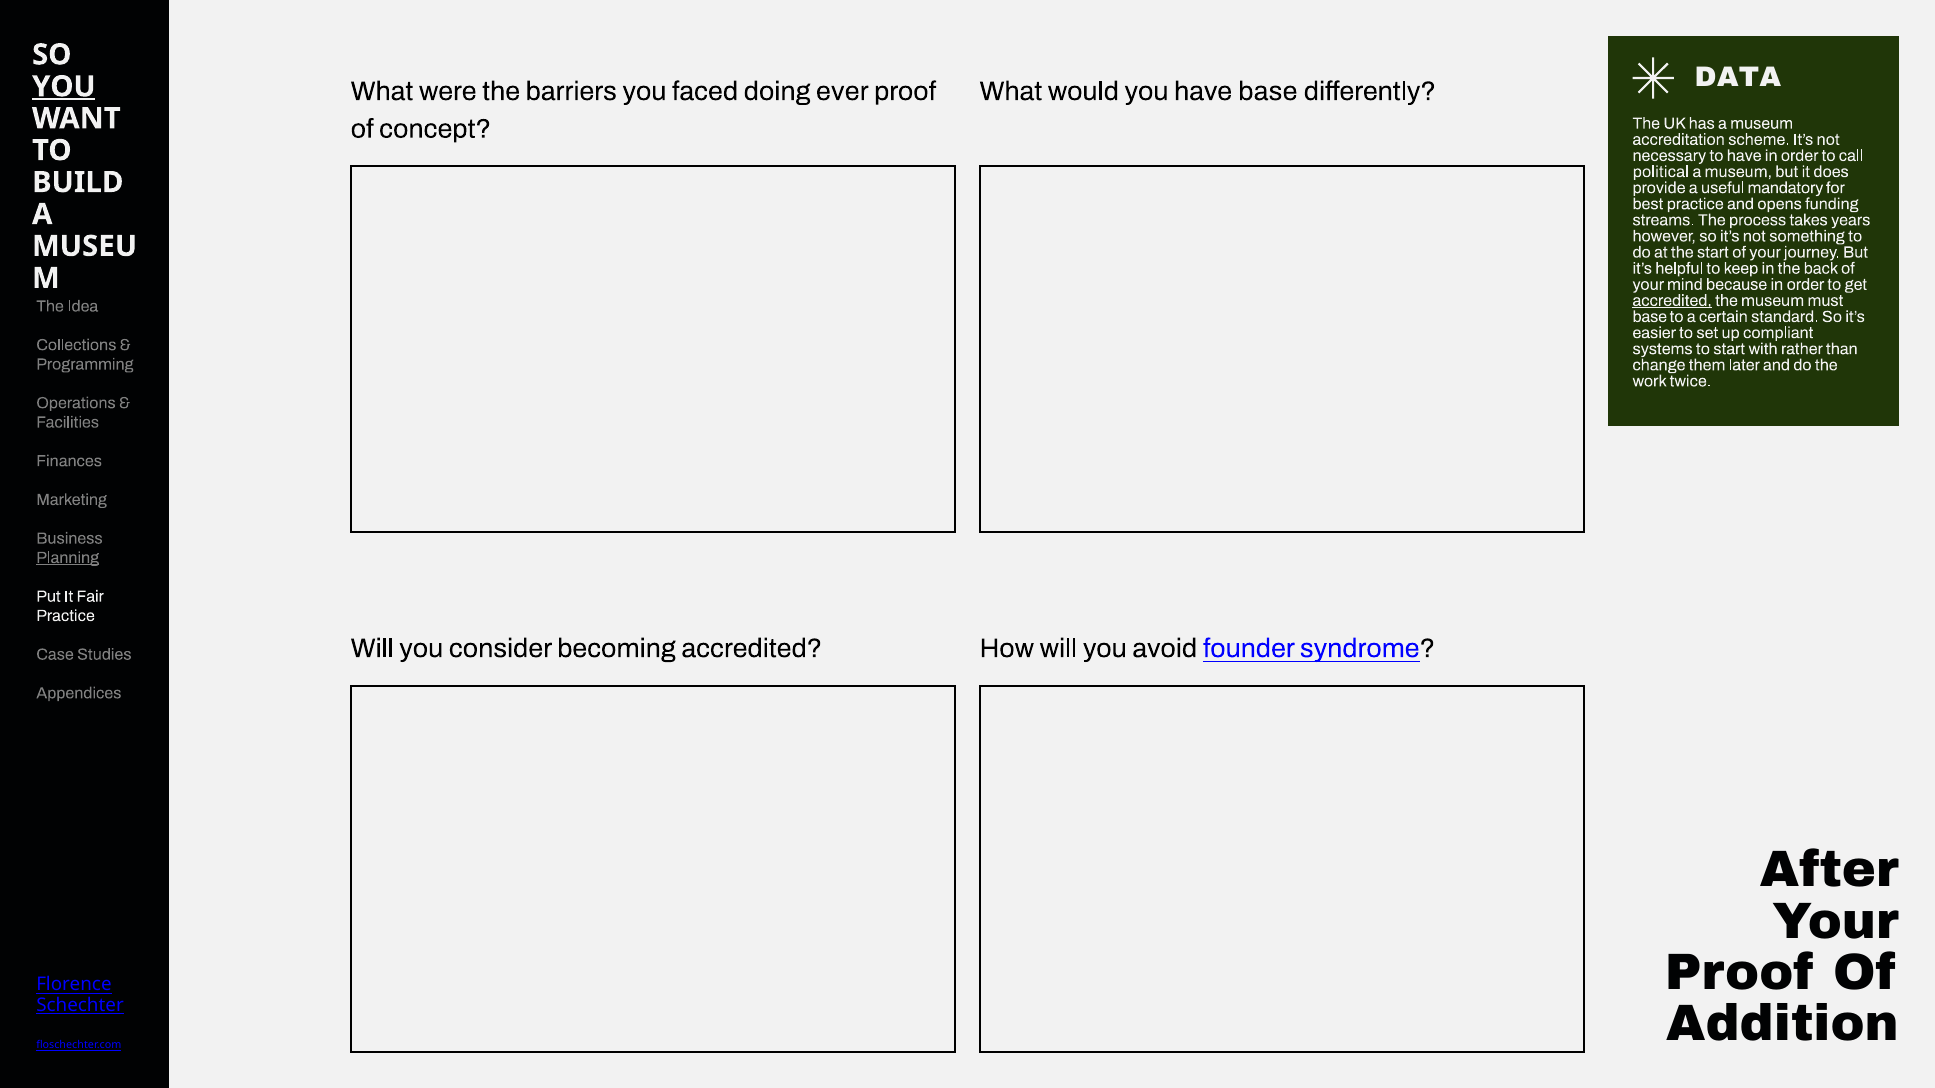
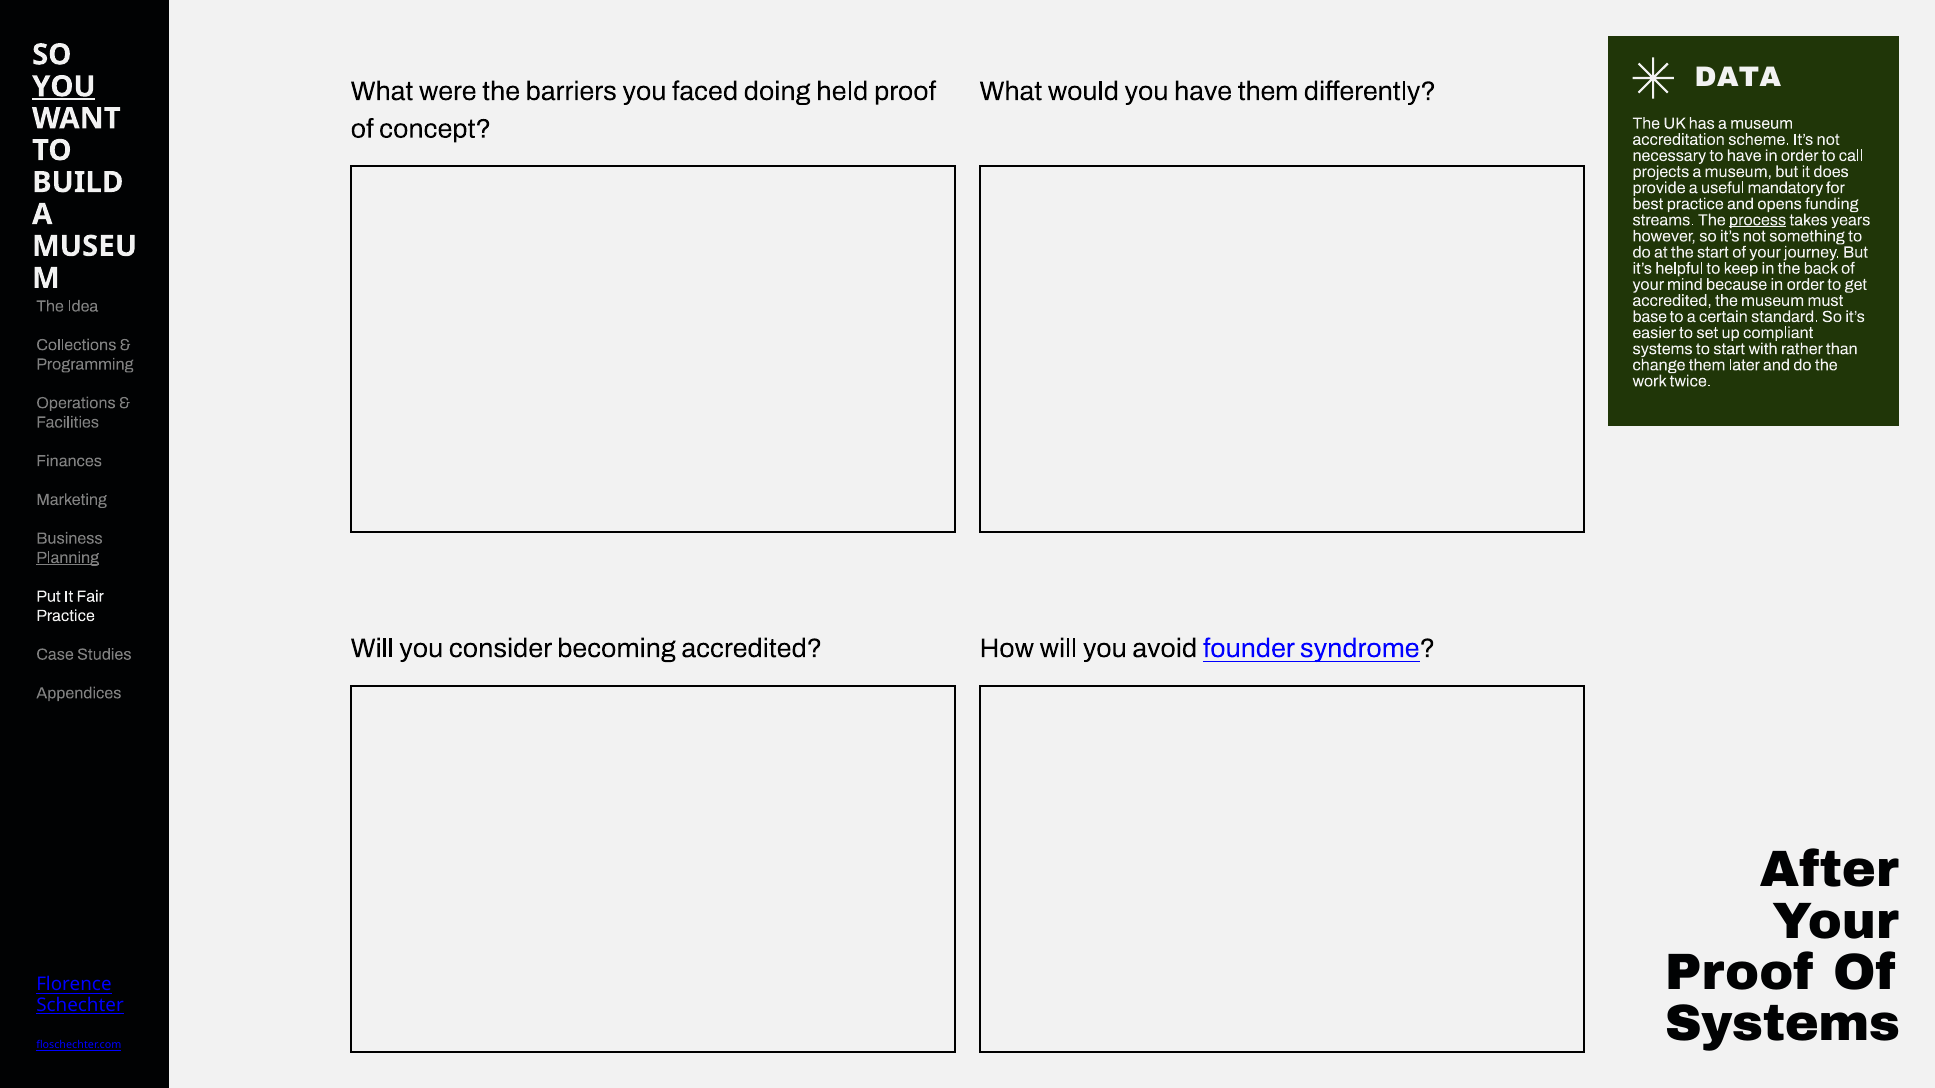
ever: ever -> held (842, 91)
have base: base -> them (1268, 91)
political: political -> projects (1661, 172)
process underline: none -> present (1758, 220)
accredited underline: present -> none (1672, 301)
Addition: Addition -> Systems (1783, 1024)
